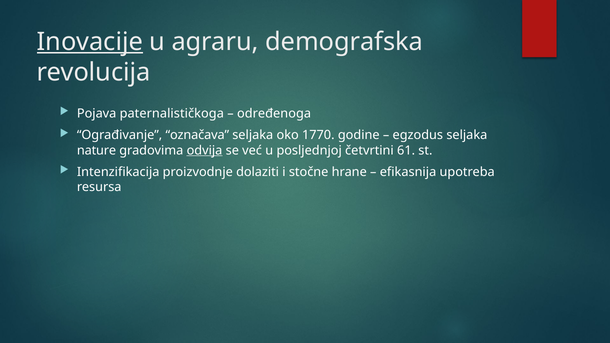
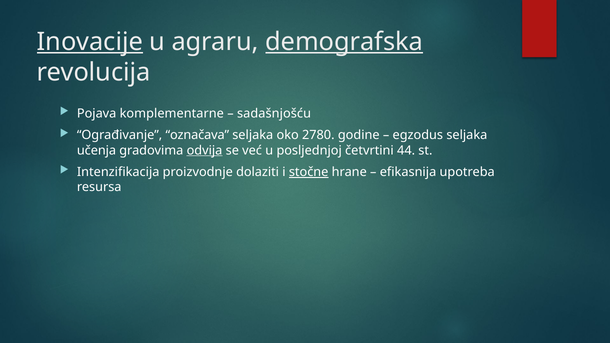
demografska underline: none -> present (344, 42)
paternalističkoga: paternalističkoga -> komplementarne (172, 114)
određenoga: određenoga -> sadašnjošću (274, 114)
1770: 1770 -> 2780 (318, 135)
nature: nature -> učenja (96, 150)
61: 61 -> 44 (406, 150)
stočne underline: none -> present (309, 172)
